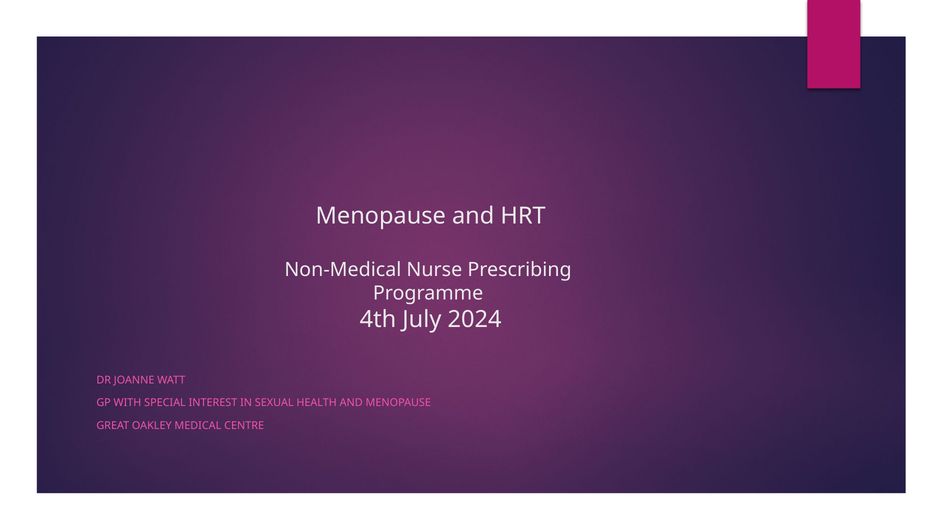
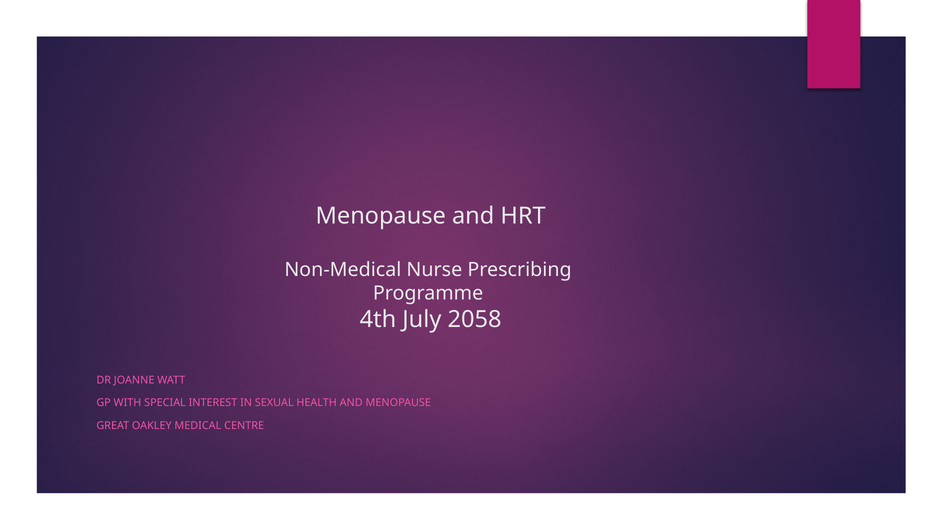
2024: 2024 -> 2058 (475, 320)
